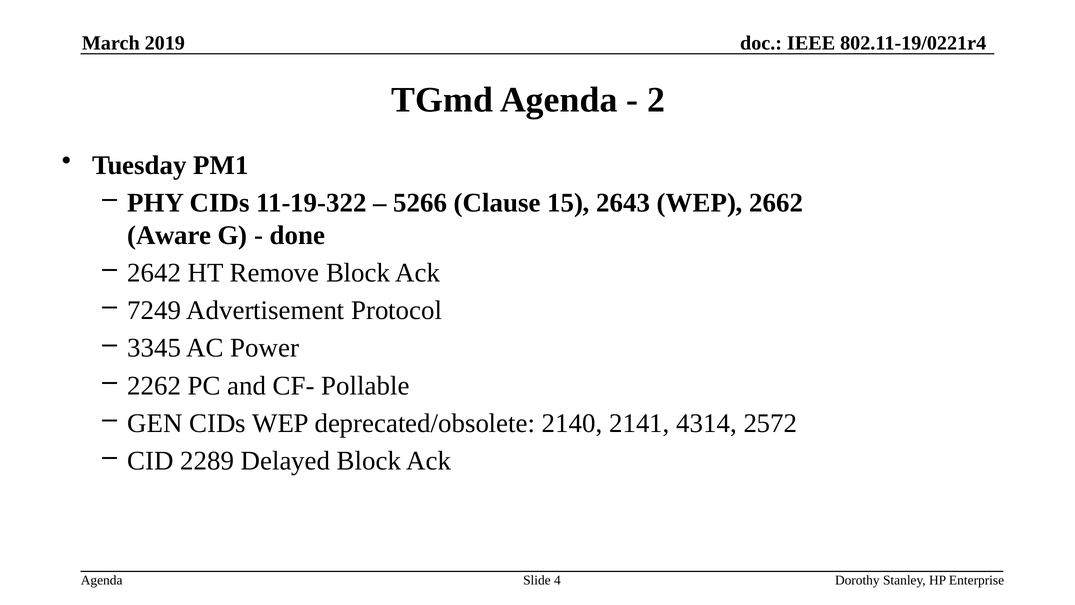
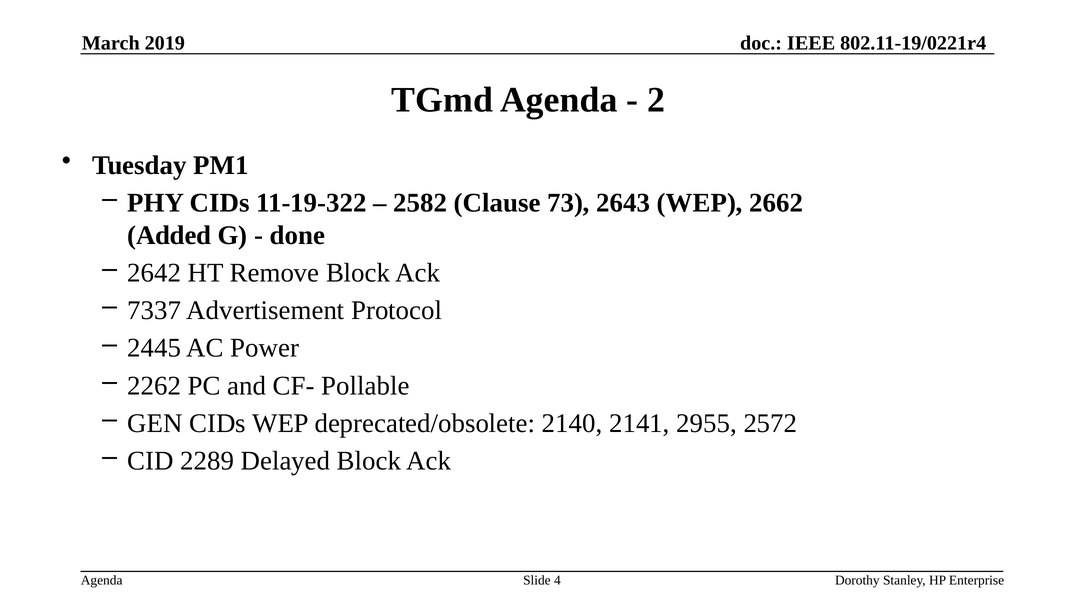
5266: 5266 -> 2582 (420, 203)
15: 15 -> 73 (568, 203)
Aware: Aware -> Added (169, 235)
7249: 7249 -> 7337 (154, 310)
3345: 3345 -> 2445 (154, 348)
4314: 4314 -> 2955 (707, 423)
